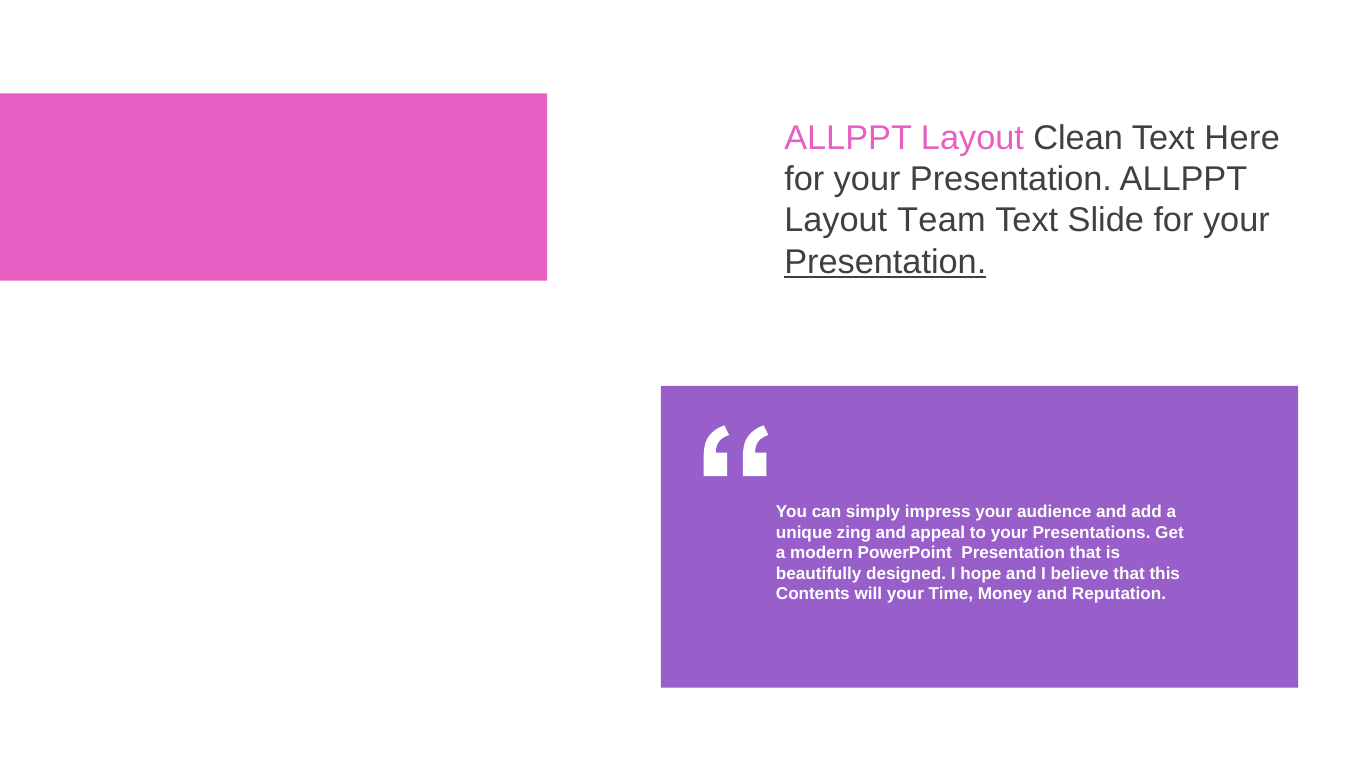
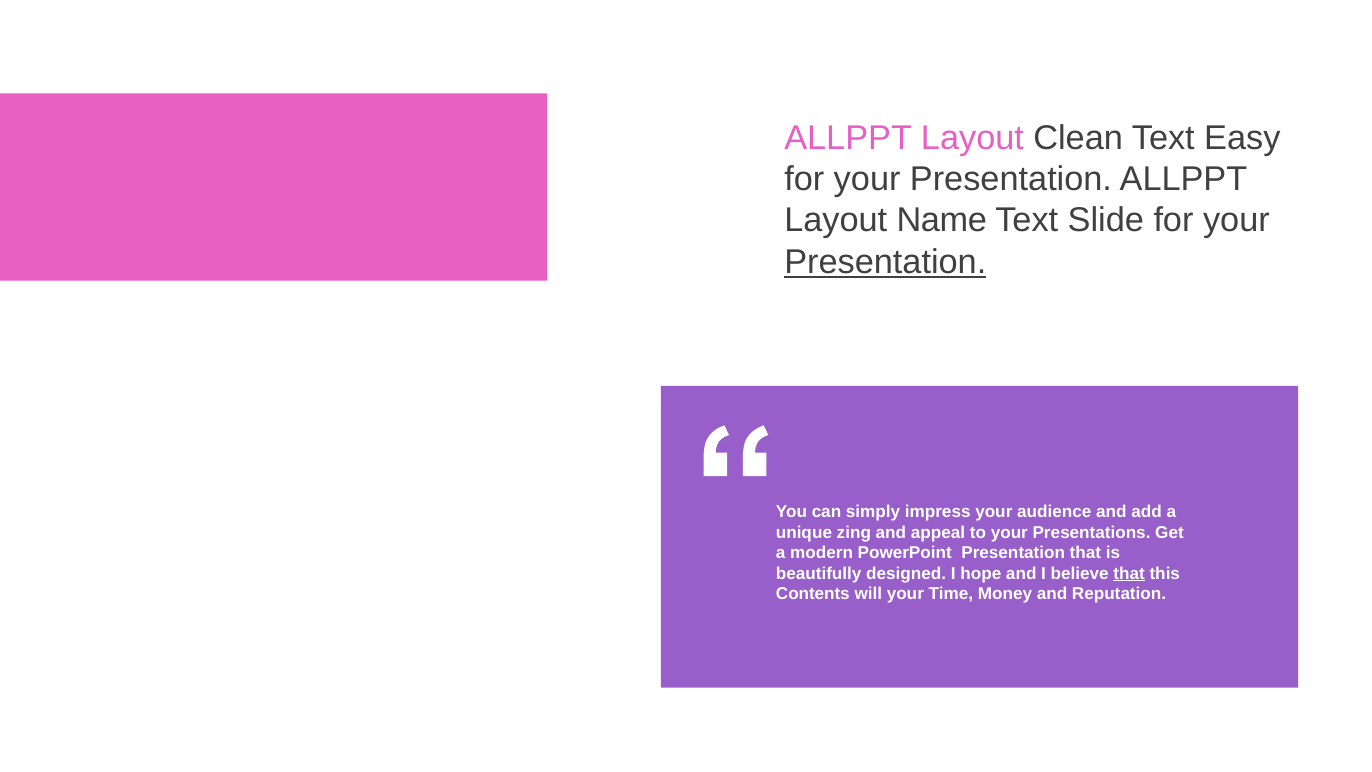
Here: Here -> Easy (1242, 138)
Team: Team -> Name (942, 221)
that underline: none -> present (1129, 573)
